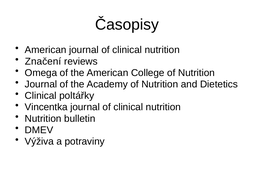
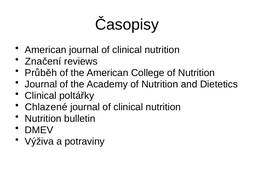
Omega: Omega -> Průběh (41, 73)
Vincentka: Vincentka -> Chlazené (46, 107)
